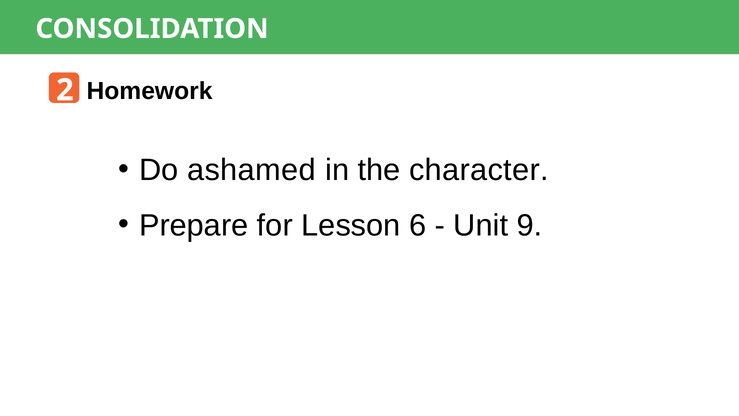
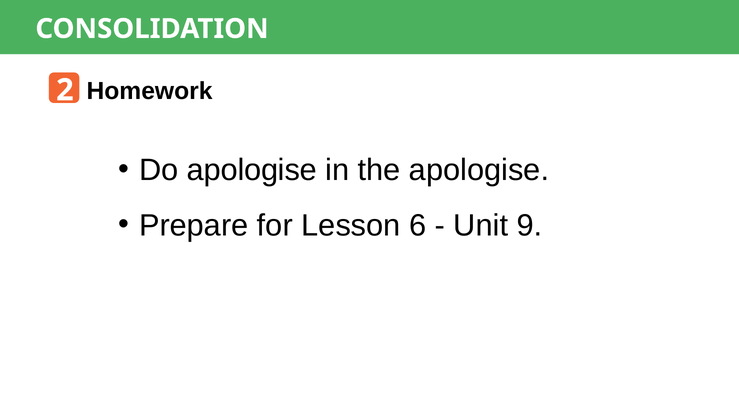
Do ashamed: ashamed -> apologise (252, 170)
the character: character -> apologise (479, 170)
